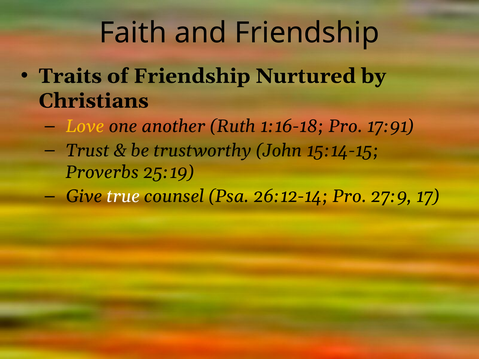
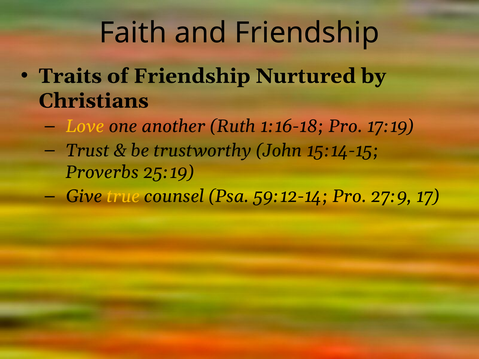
17:91: 17:91 -> 17:19 (390, 126)
true colour: white -> yellow (123, 197)
26:12-14: 26:12-14 -> 59:12-14 (291, 197)
